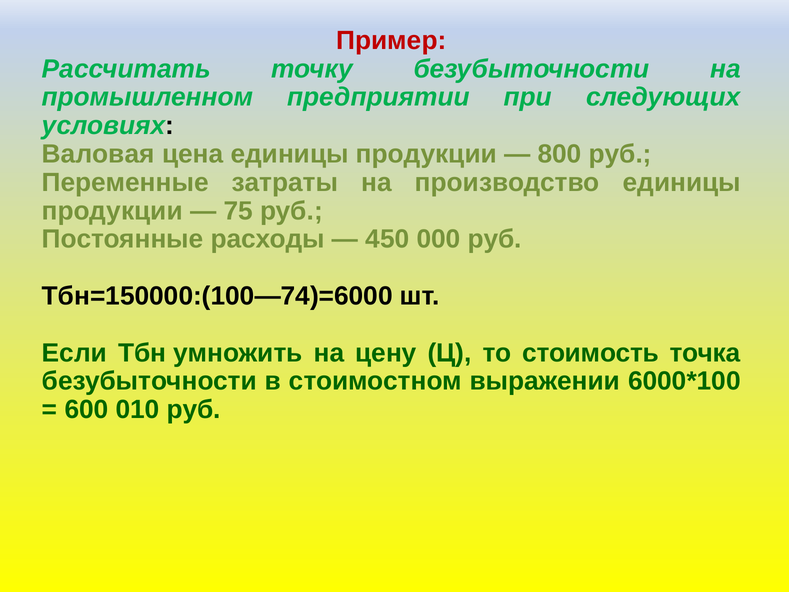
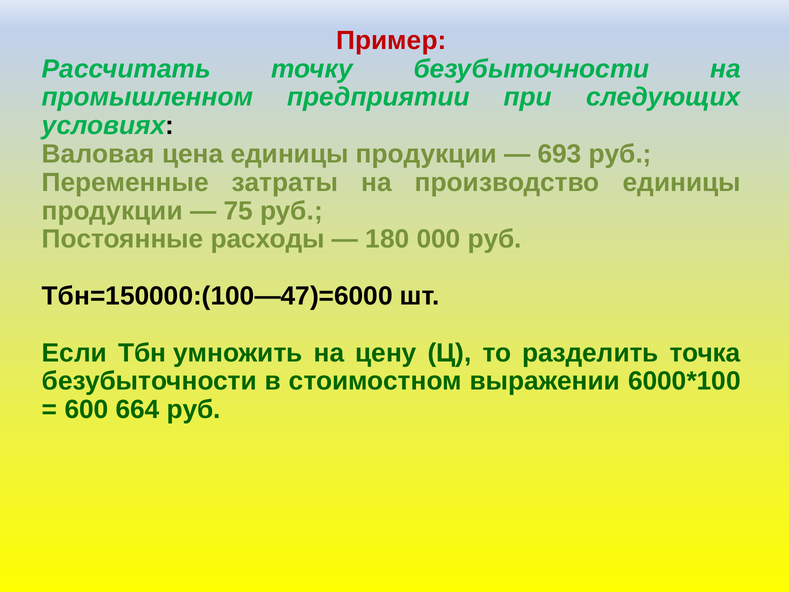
800: 800 -> 693 (560, 154)
450: 450 -> 180 (387, 239)
Тбн=150000:(100—74)=6000: Тбн=150000:(100—74)=6000 -> Тбн=150000:(100—47)=6000 (217, 296)
стоимость: стоимость -> разделить (590, 353)
010: 010 -> 664 (138, 409)
